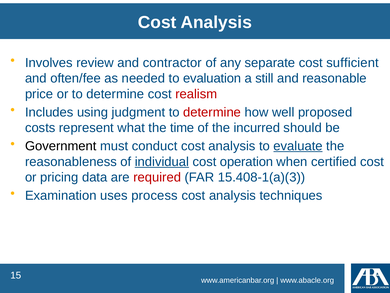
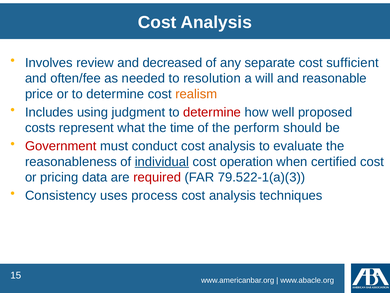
contractor: contractor -> decreased (172, 63)
evaluation: evaluation -> resolution (212, 78)
still: still -> will (264, 78)
realism colour: red -> orange (196, 94)
incurred: incurred -> perform (257, 128)
Government colour: black -> red (61, 146)
evaluate underline: present -> none (298, 146)
15.408-1(a)(3: 15.408-1(a)(3 -> 79.522-1(a)(3 (262, 177)
Examination: Examination -> Consistency (61, 195)
